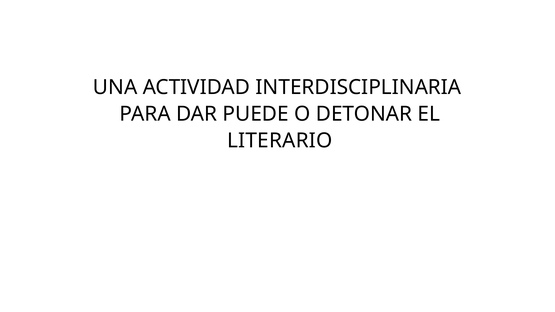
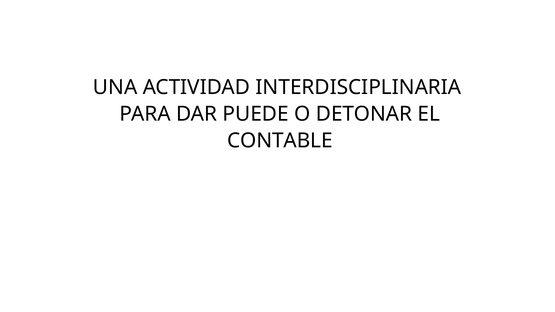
LITERARIO: LITERARIO -> CONTABLE (280, 141)
